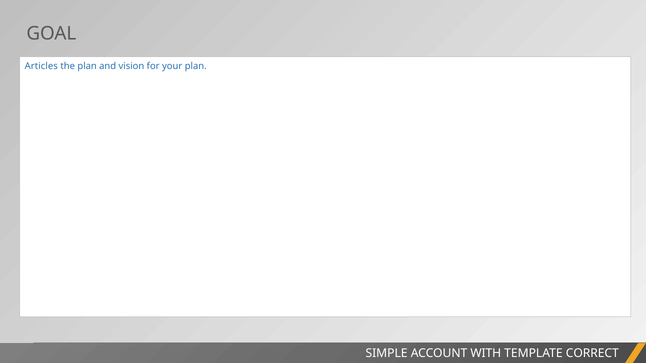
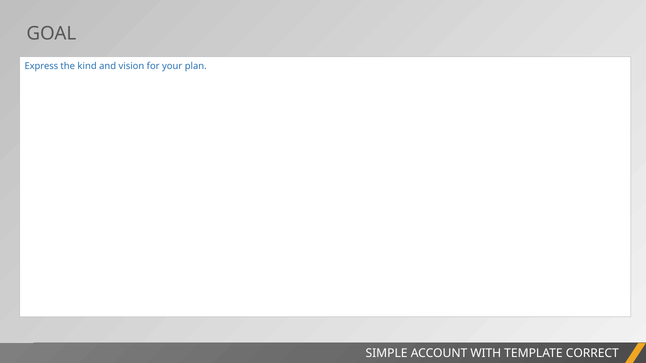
Articles: Articles -> Express (41, 66)
the plan: plan -> kind (87, 66)
